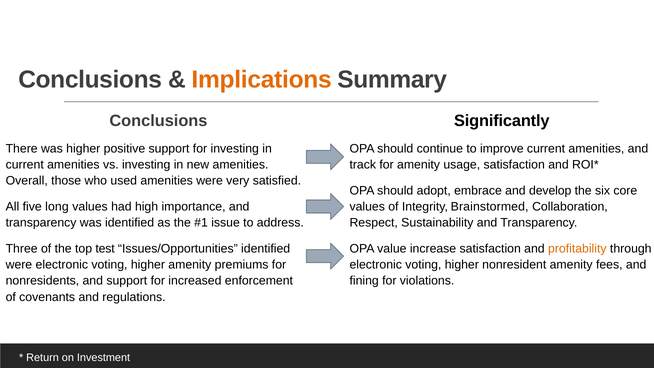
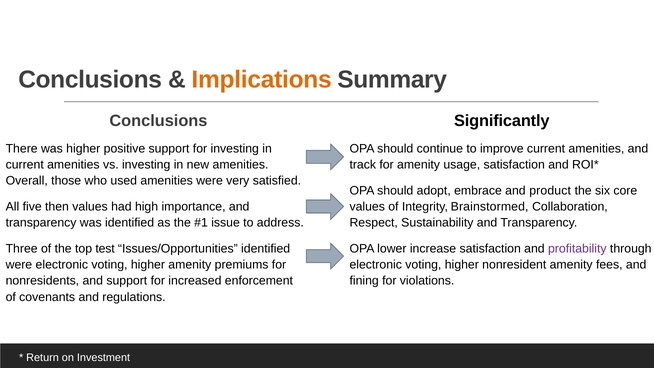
develop: develop -> product (550, 190)
long: long -> then (57, 207)
value: value -> lower (392, 248)
profitability colour: orange -> purple (577, 248)
